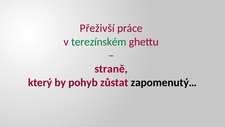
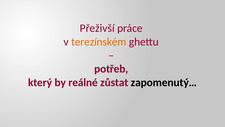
terezínském colour: green -> orange (99, 42)
straně: straně -> potřeb (111, 69)
pohyb: pohyb -> reálné (83, 82)
